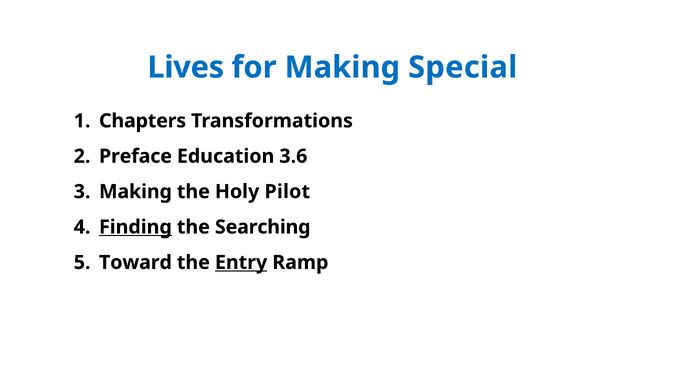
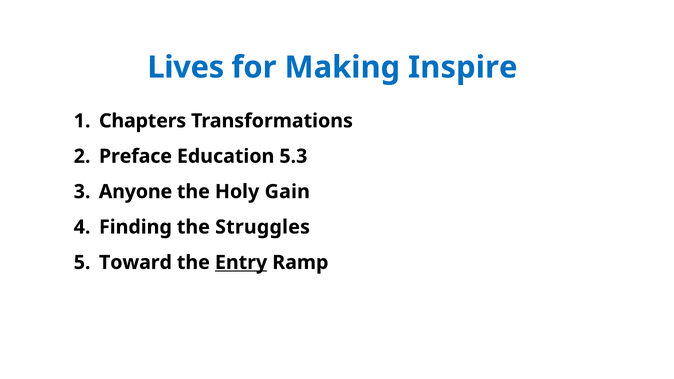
Special: Special -> Inspire (463, 67)
3.6: 3.6 -> 5.3 (293, 156)
Making: Making -> Anyone (135, 192)
Pilot: Pilot -> Gain (287, 192)
Finding underline: present -> none (135, 227)
Searching: Searching -> Struggles (263, 227)
